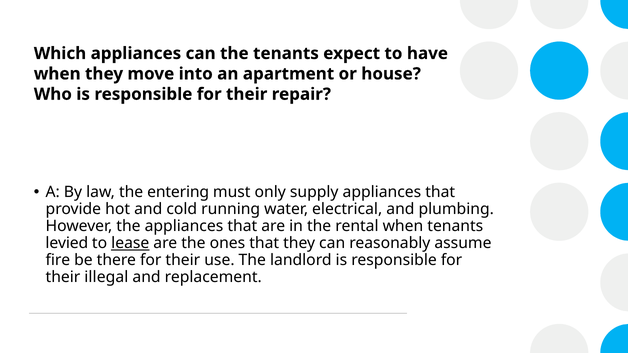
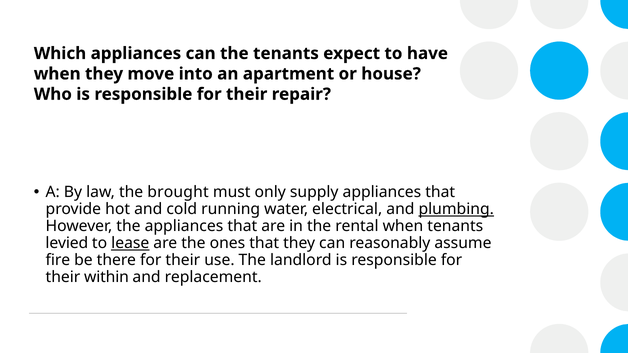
entering: entering -> brought (178, 192)
plumbing underline: none -> present (456, 209)
illegal: illegal -> within (106, 277)
